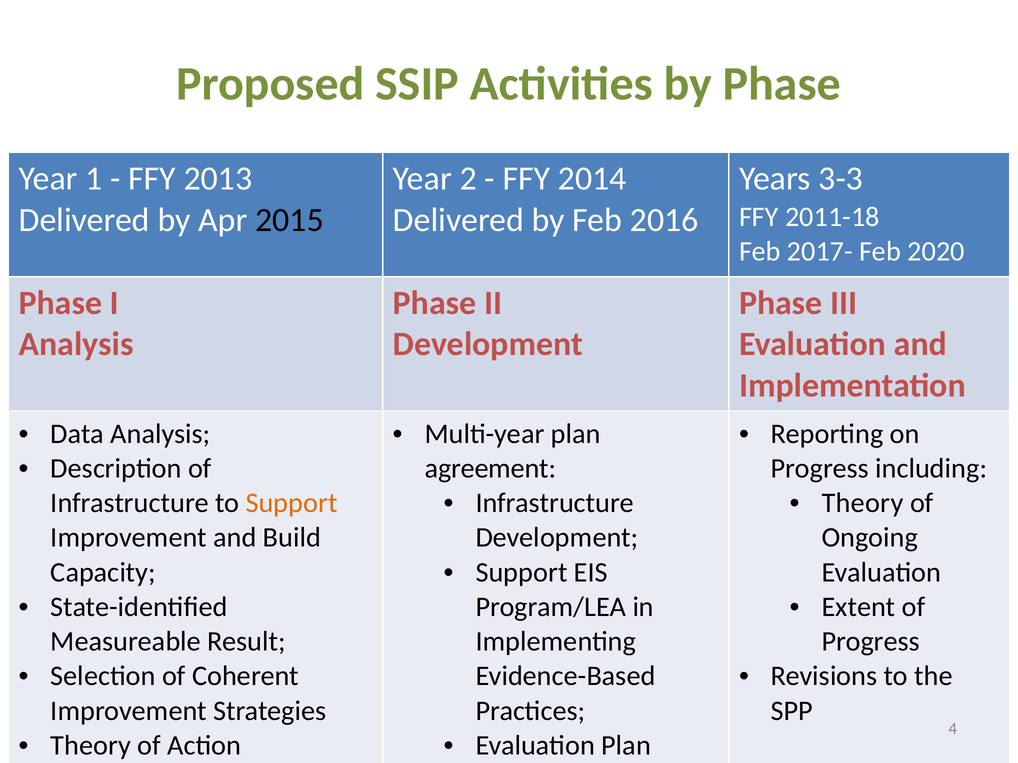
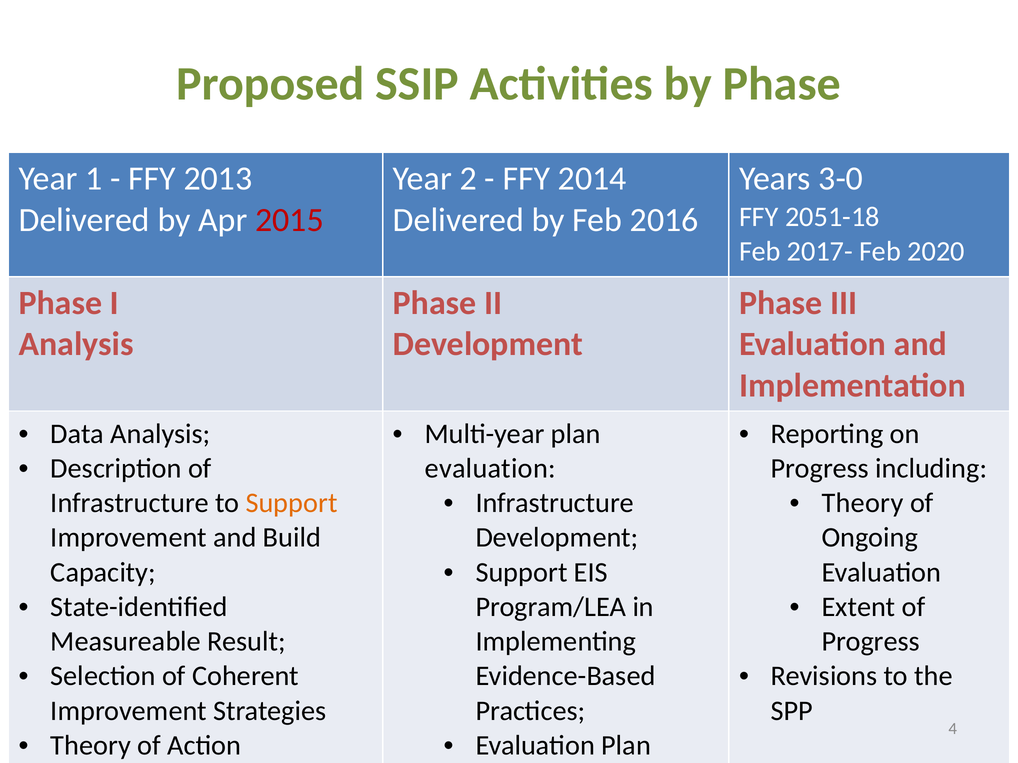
3-3: 3-3 -> 3-0 (841, 179)
2011-18: 2011-18 -> 2051-18 (832, 217)
2015 colour: black -> red (289, 220)
agreement: agreement -> evaluation (490, 469)
